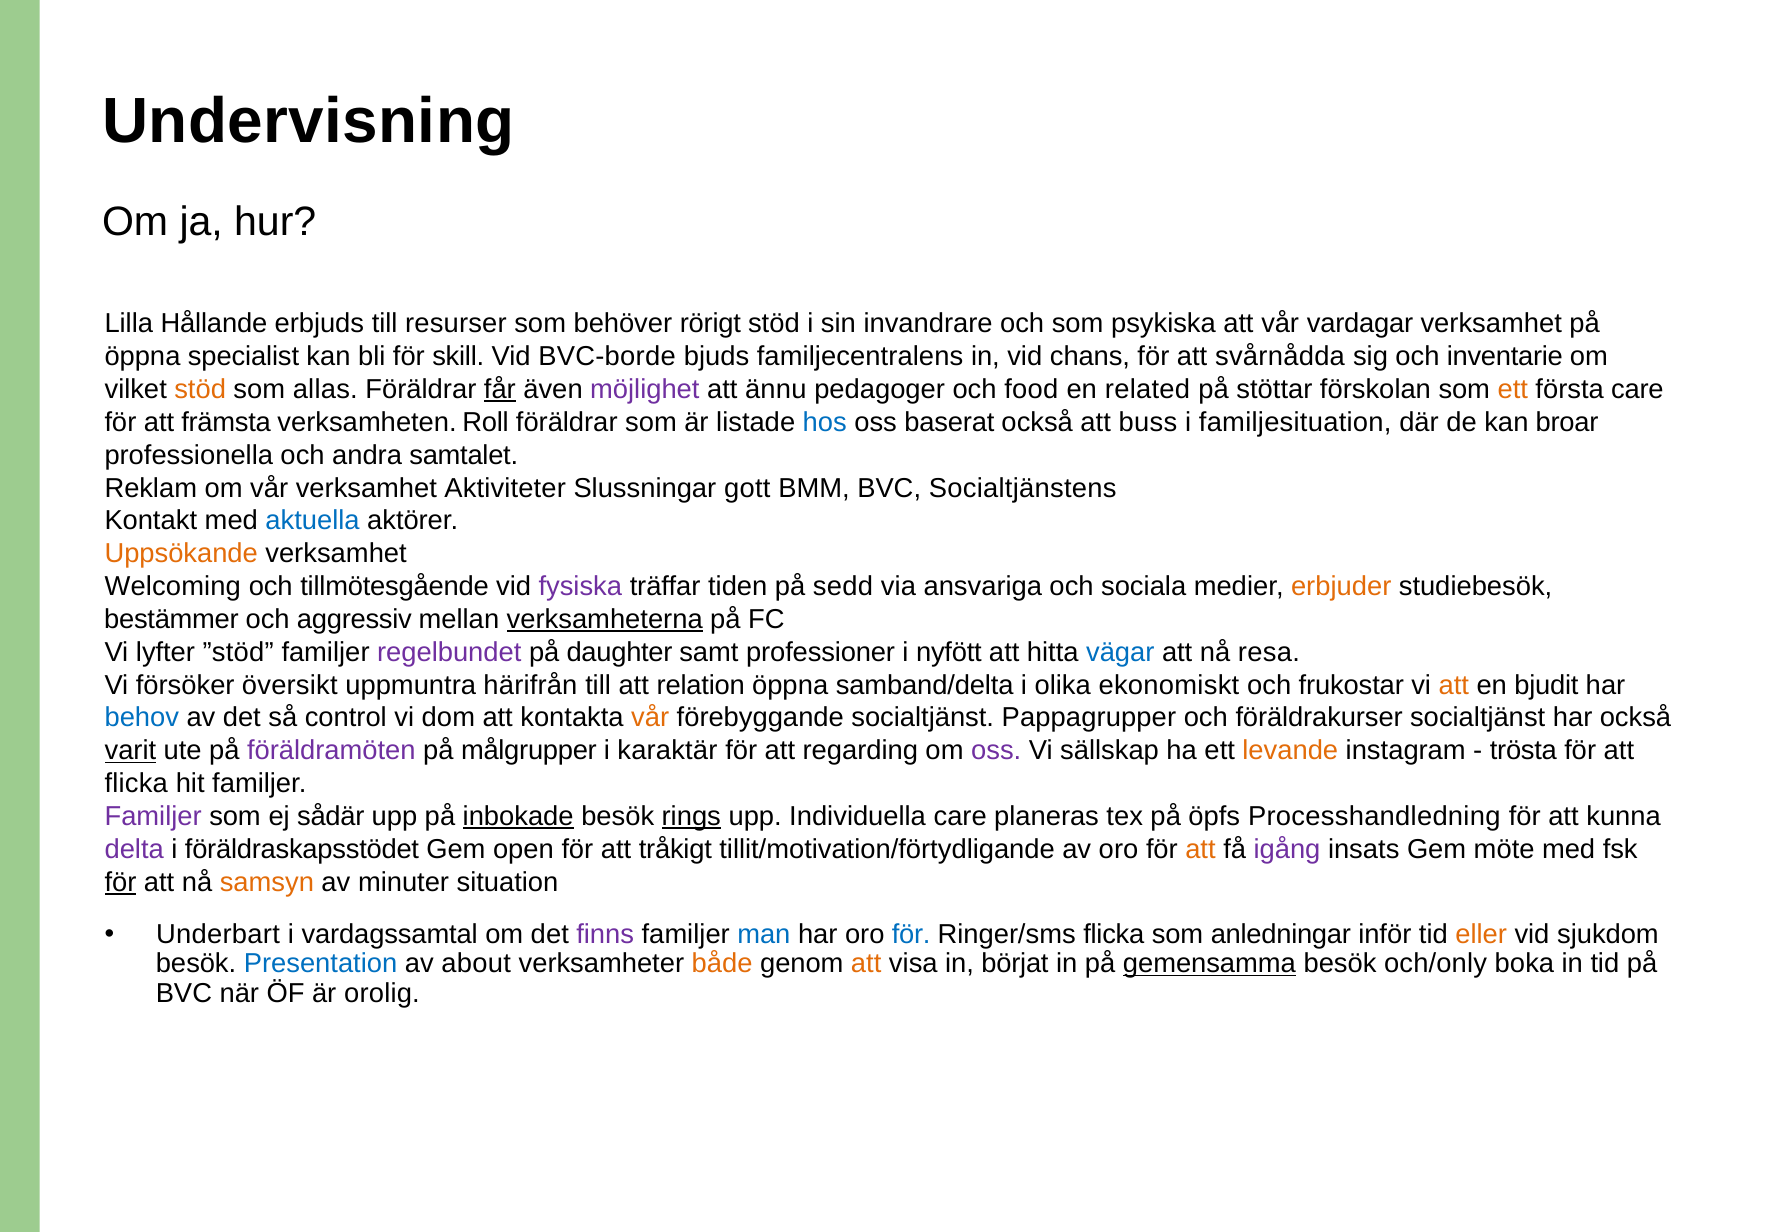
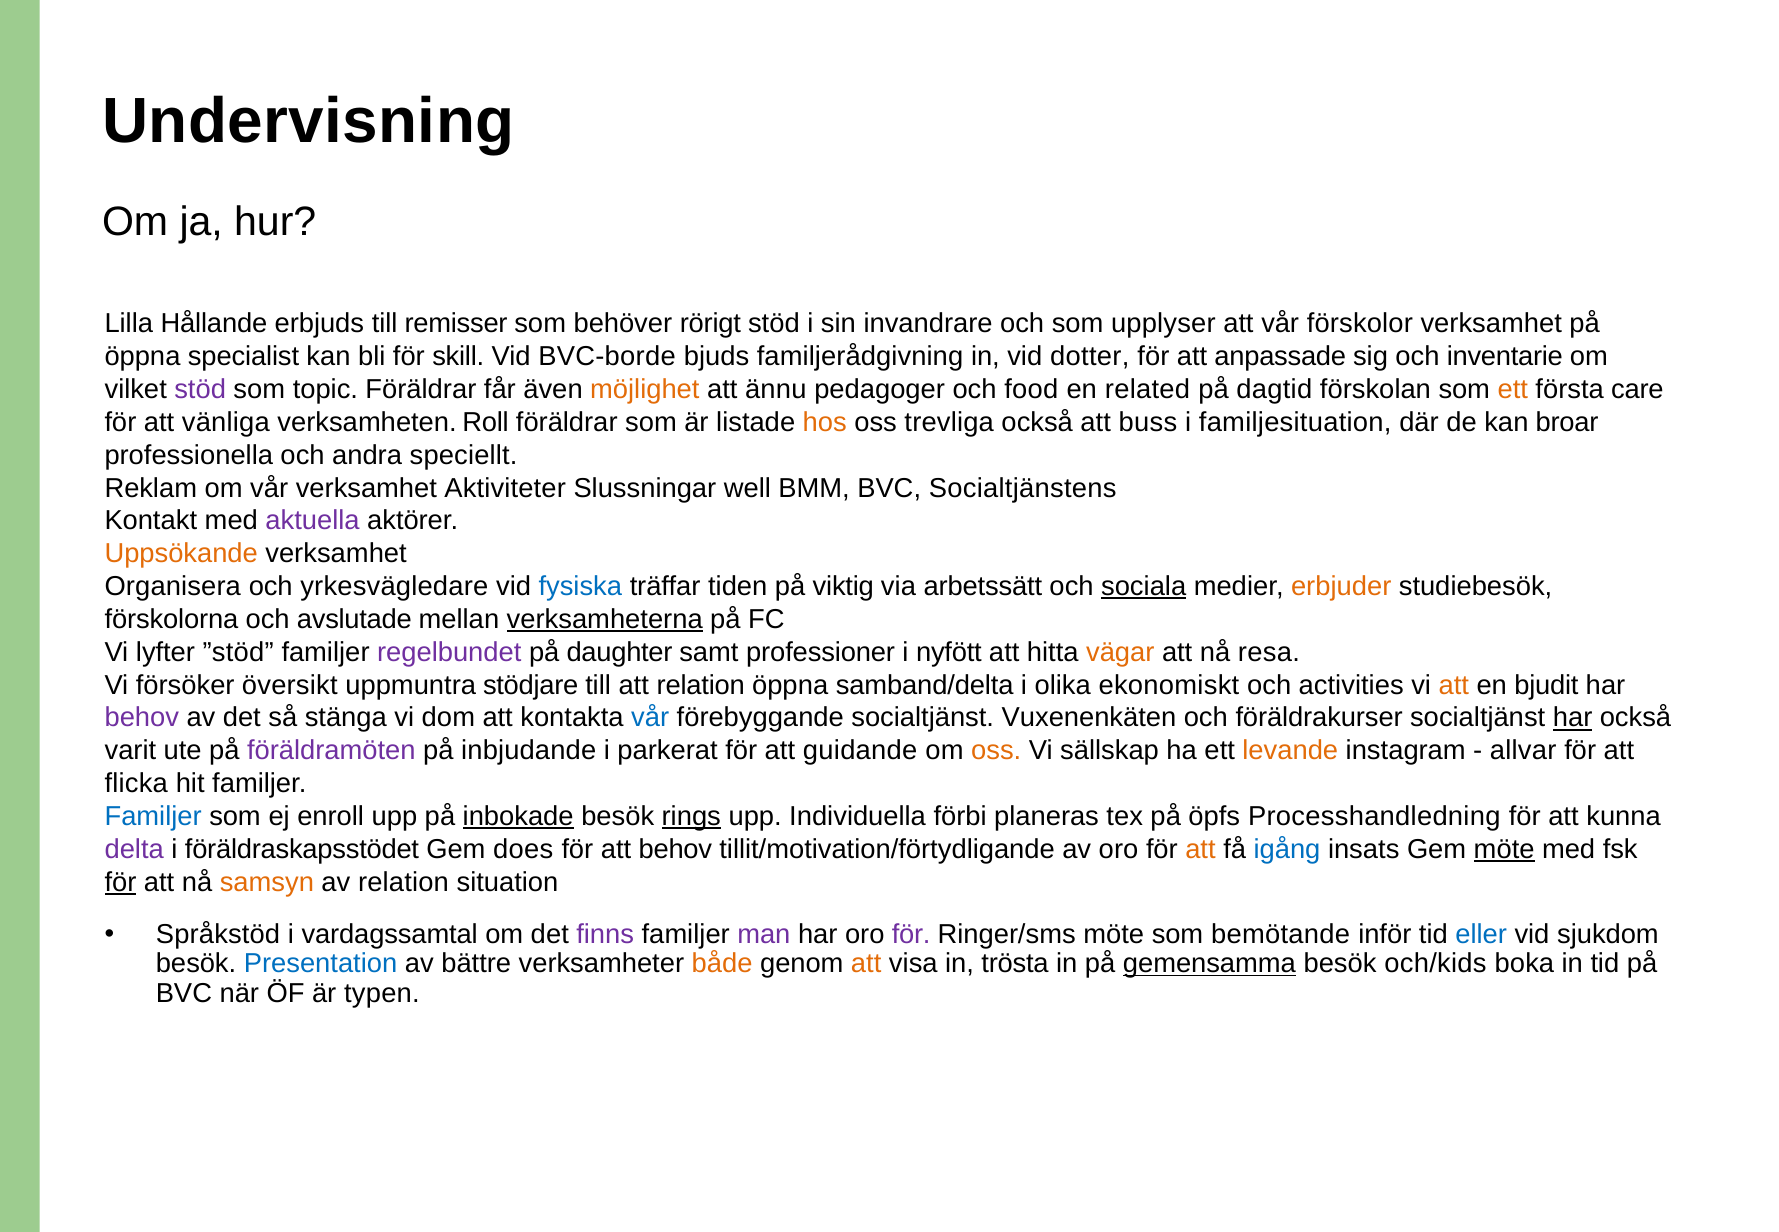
resurser: resurser -> remisser (456, 324)
psykiska: psykiska -> upplyser (1163, 324)
vardagar: vardagar -> förskolor (1360, 324)
familjecentralens: familjecentralens -> familjerådgivning (860, 356)
chans: chans -> dotter (1090, 356)
svårnådda: svårnådda -> anpassade (1280, 356)
stöd colour: orange -> purple (200, 389)
allas: allas -> topic (325, 389)
får underline: present -> none (500, 389)
möjlighet colour: purple -> orange (645, 389)
stöttar: stöttar -> dagtid (1274, 389)
främsta: främsta -> vänliga (226, 422)
hos colour: blue -> orange (825, 422)
baserat: baserat -> trevliga (949, 422)
samtalet: samtalet -> speciellt (464, 455)
gott: gott -> well (747, 488)
aktuella colour: blue -> purple (313, 521)
Welcoming: Welcoming -> Organisera (173, 586)
tillmötesgående: tillmötesgående -> yrkesvägledare (394, 586)
fysiska colour: purple -> blue (580, 586)
sedd: sedd -> viktig (843, 586)
ansvariga: ansvariga -> arbetssätt (983, 586)
sociala underline: none -> present (1144, 586)
bestämmer: bestämmer -> förskolorna (171, 619)
aggressiv: aggressiv -> avslutade (354, 619)
vägar colour: blue -> orange (1120, 652)
härifrån: härifrån -> stödjare (531, 685)
frukostar: frukostar -> activities (1351, 685)
behov colour: blue -> purple (142, 718)
control: control -> stänga (346, 718)
vår colour: orange -> blue (650, 718)
Pappagrupper: Pappagrupper -> Vuxenenkäten (1089, 718)
har underline: none -> present (1573, 718)
varit underline: present -> none (130, 751)
målgrupper: målgrupper -> inbjudande (529, 751)
karaktär: karaktär -> parkerat (668, 751)
regarding: regarding -> guidande (860, 751)
oss colour: purple -> orange (996, 751)
trösta: trösta -> allvar (1523, 751)
Familjer colour: purple -> blue (153, 816)
sådär: sådär -> enroll (331, 816)
Individuella care: care -> förbi (960, 816)
open: open -> does (523, 849)
att tråkigt: tråkigt -> behov (675, 849)
igång colour: purple -> blue (1287, 849)
möte underline: none -> present (1504, 849)
av minuter: minuter -> relation (403, 882)
Underbart: Underbart -> Språkstöd (218, 934)
man colour: blue -> purple (764, 934)
för colour: blue -> purple (911, 934)
Ringer/sms flicka: flicka -> möte (1114, 934)
anledningar: anledningar -> bemötande (1281, 934)
eller colour: orange -> blue (1481, 934)
about: about -> bättre (476, 963)
börjat: börjat -> trösta (1015, 963)
och/only: och/only -> och/kids (1435, 963)
orolig: orolig -> typen (382, 993)
